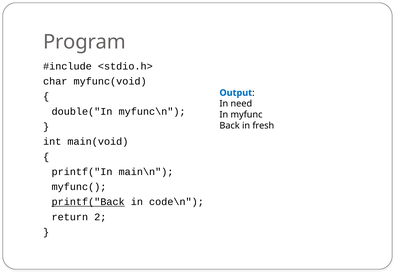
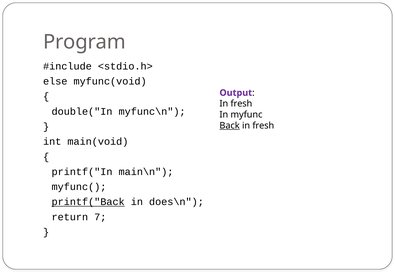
char: char -> else (55, 81)
Output colour: blue -> purple (236, 93)
need: need -> fresh (241, 104)
Back underline: none -> present (230, 126)
code\n: code\n -> does\n (176, 202)
2: 2 -> 7 (100, 217)
